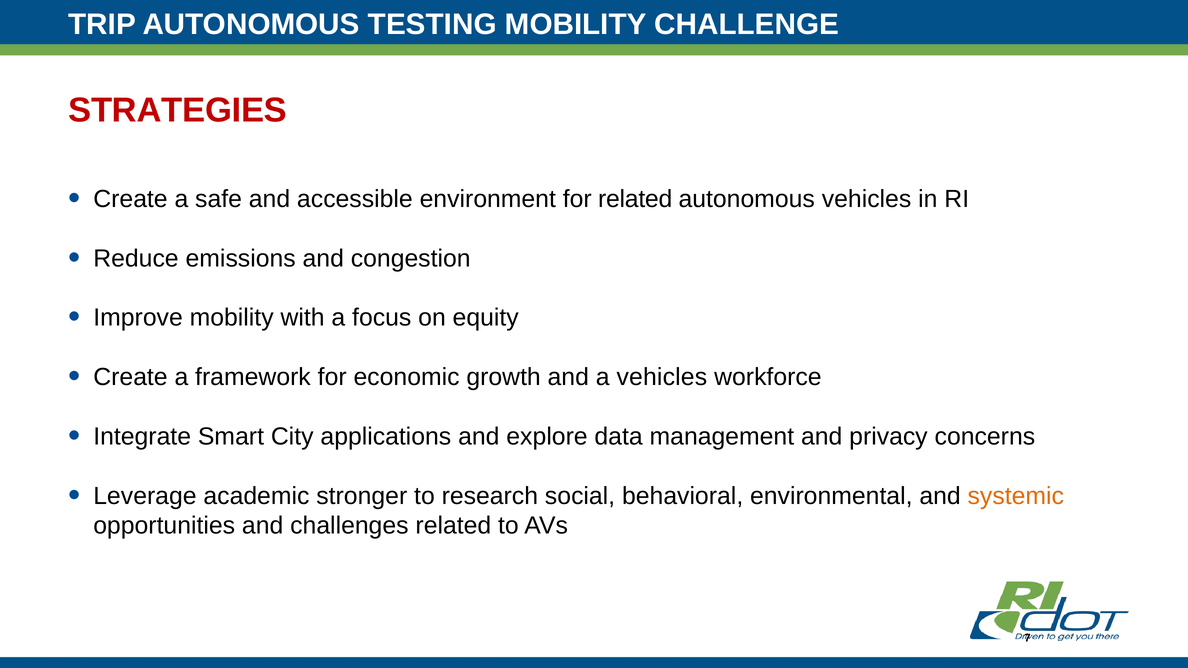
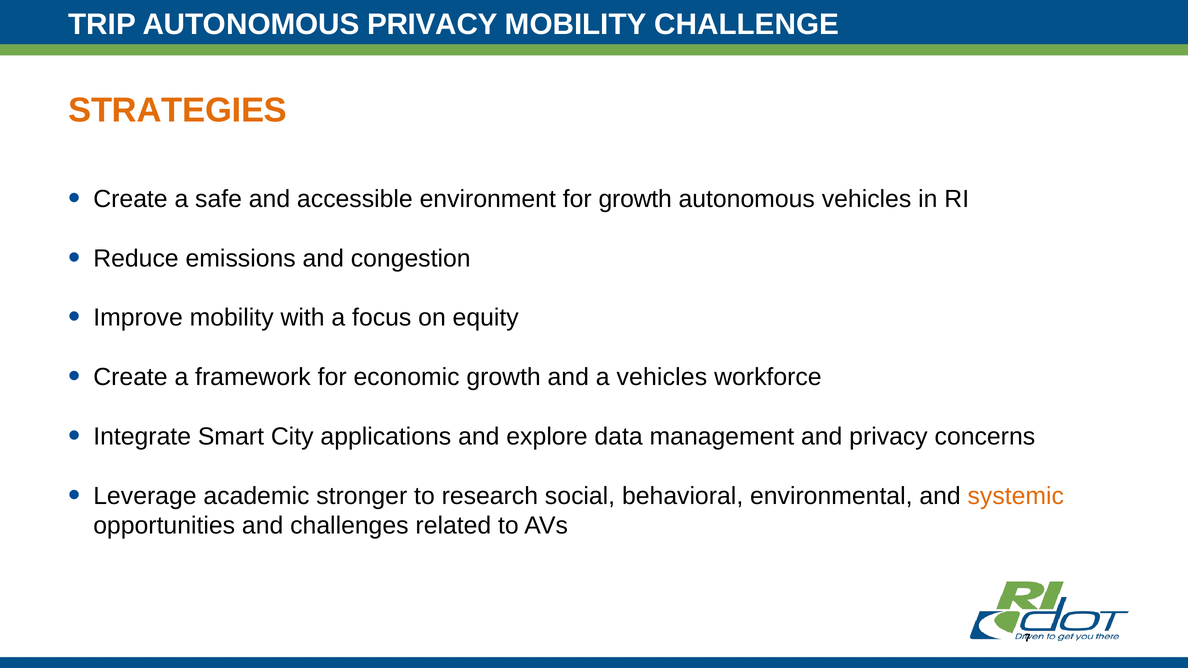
AUTONOMOUS TESTING: TESTING -> PRIVACY (432, 24)
STRATEGIES colour: red -> orange (178, 110)
for related: related -> growth (635, 199)
